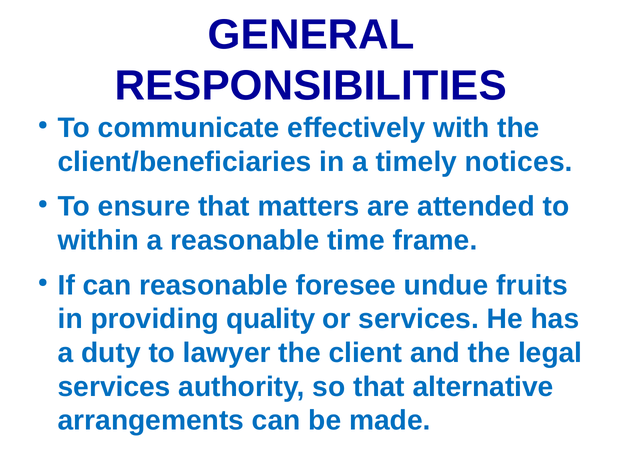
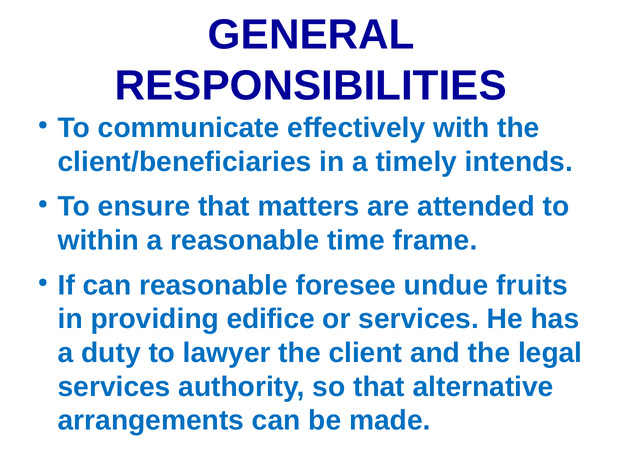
notices: notices -> intends (519, 162)
quality: quality -> edifice (271, 319)
